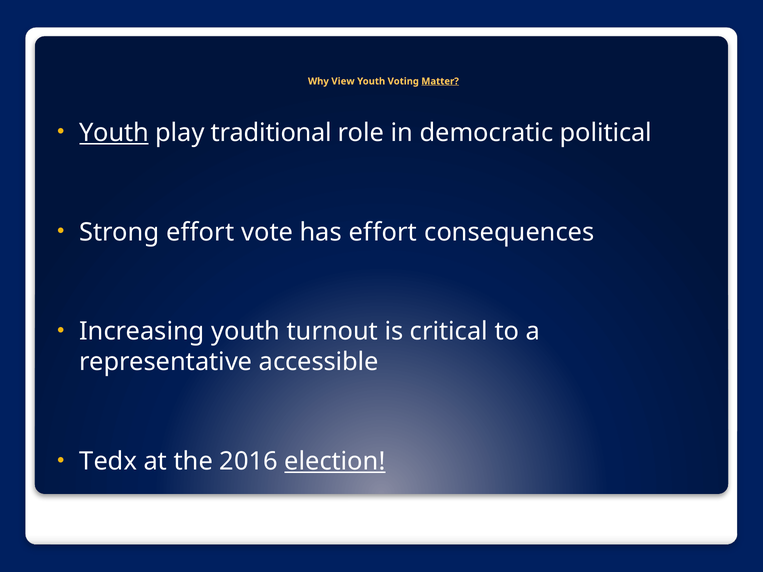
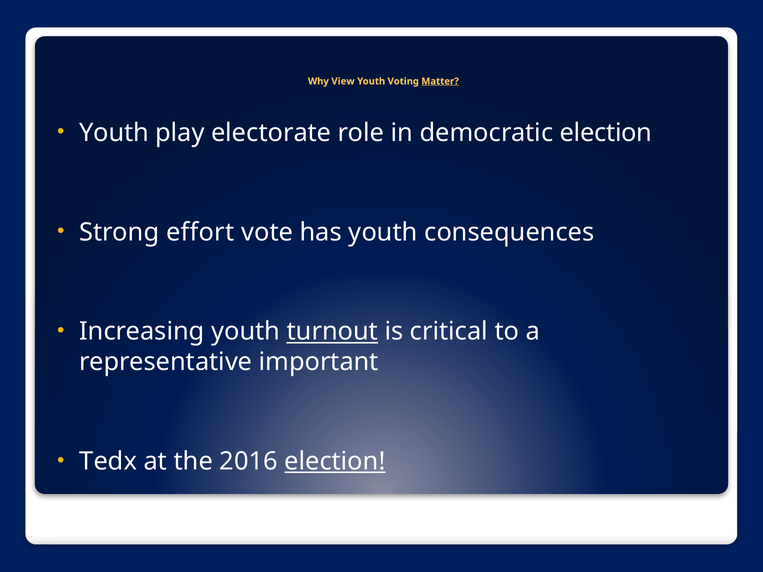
Youth underline: present -> none (114, 133)
traditional: traditional -> electorate (271, 133)
democratic political: political -> election (606, 133)
has effort: effort -> youth (383, 232)
turnout underline: none -> present (332, 332)
accessible: accessible -> important (319, 362)
